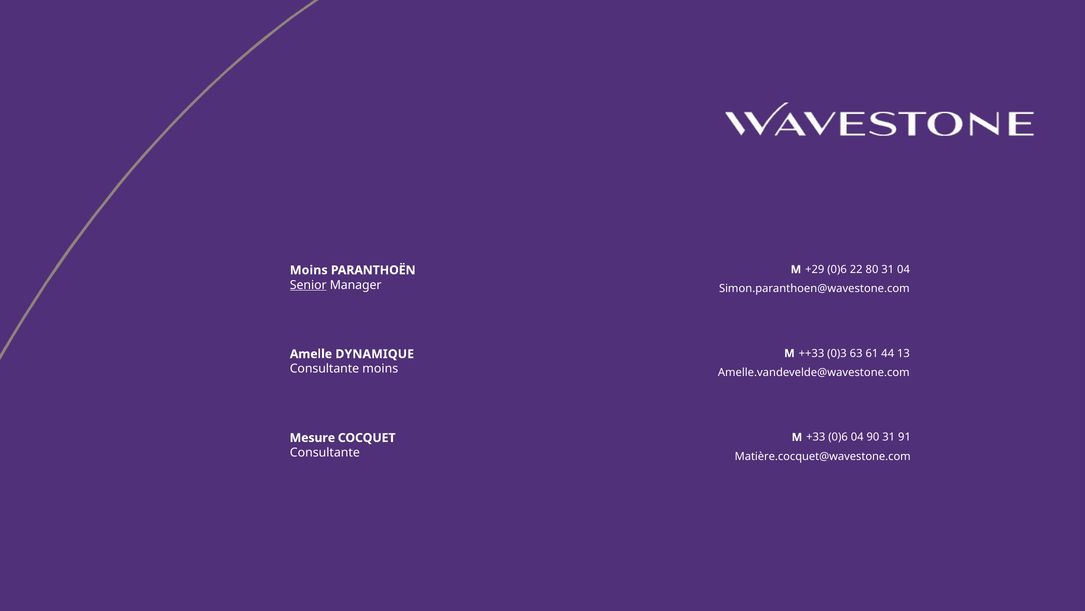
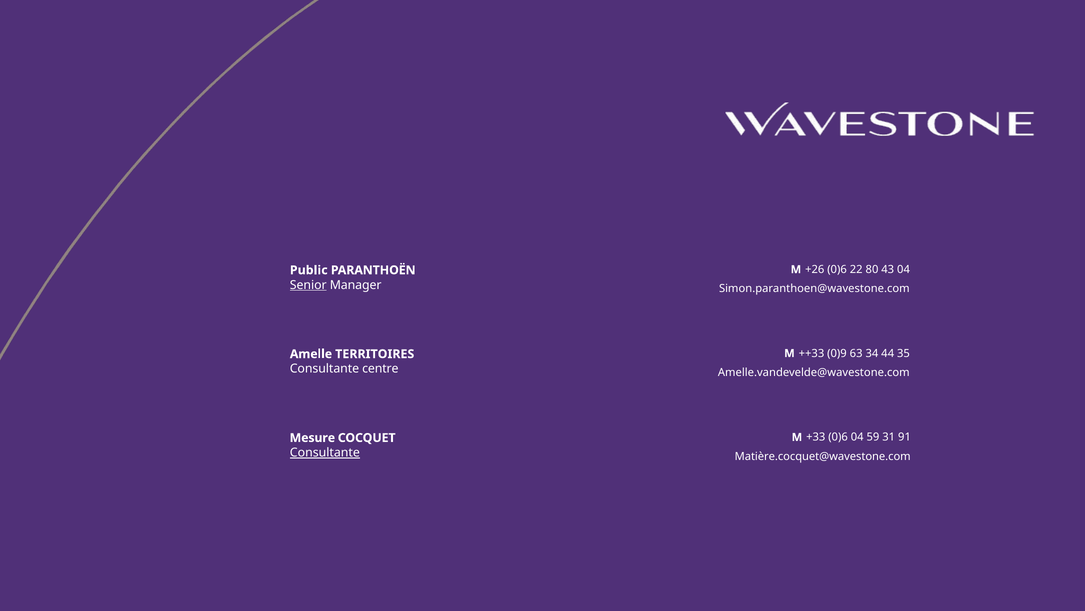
+29: +29 -> +26 (815, 269)
80 31: 31 -> 43 (888, 269)
Moins: Moins -> Public (309, 270)
0)3: 0)3 -> 0)9 (837, 353)
61: 61 -> 34 (872, 353)
13: 13 -> 35 (903, 353)
DYNAMIQUE: DYNAMIQUE -> TERRITOIRES (375, 354)
Consultante moins: moins -> centre (380, 368)
90: 90 -> 59 (873, 437)
Consultante underline: none -> present (325, 452)
